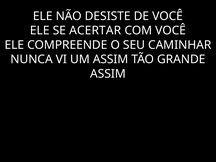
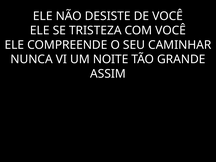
ACERTAR: ACERTAR -> TRISTEZA (95, 31)
UM ASSIM: ASSIM -> NOITE (111, 59)
